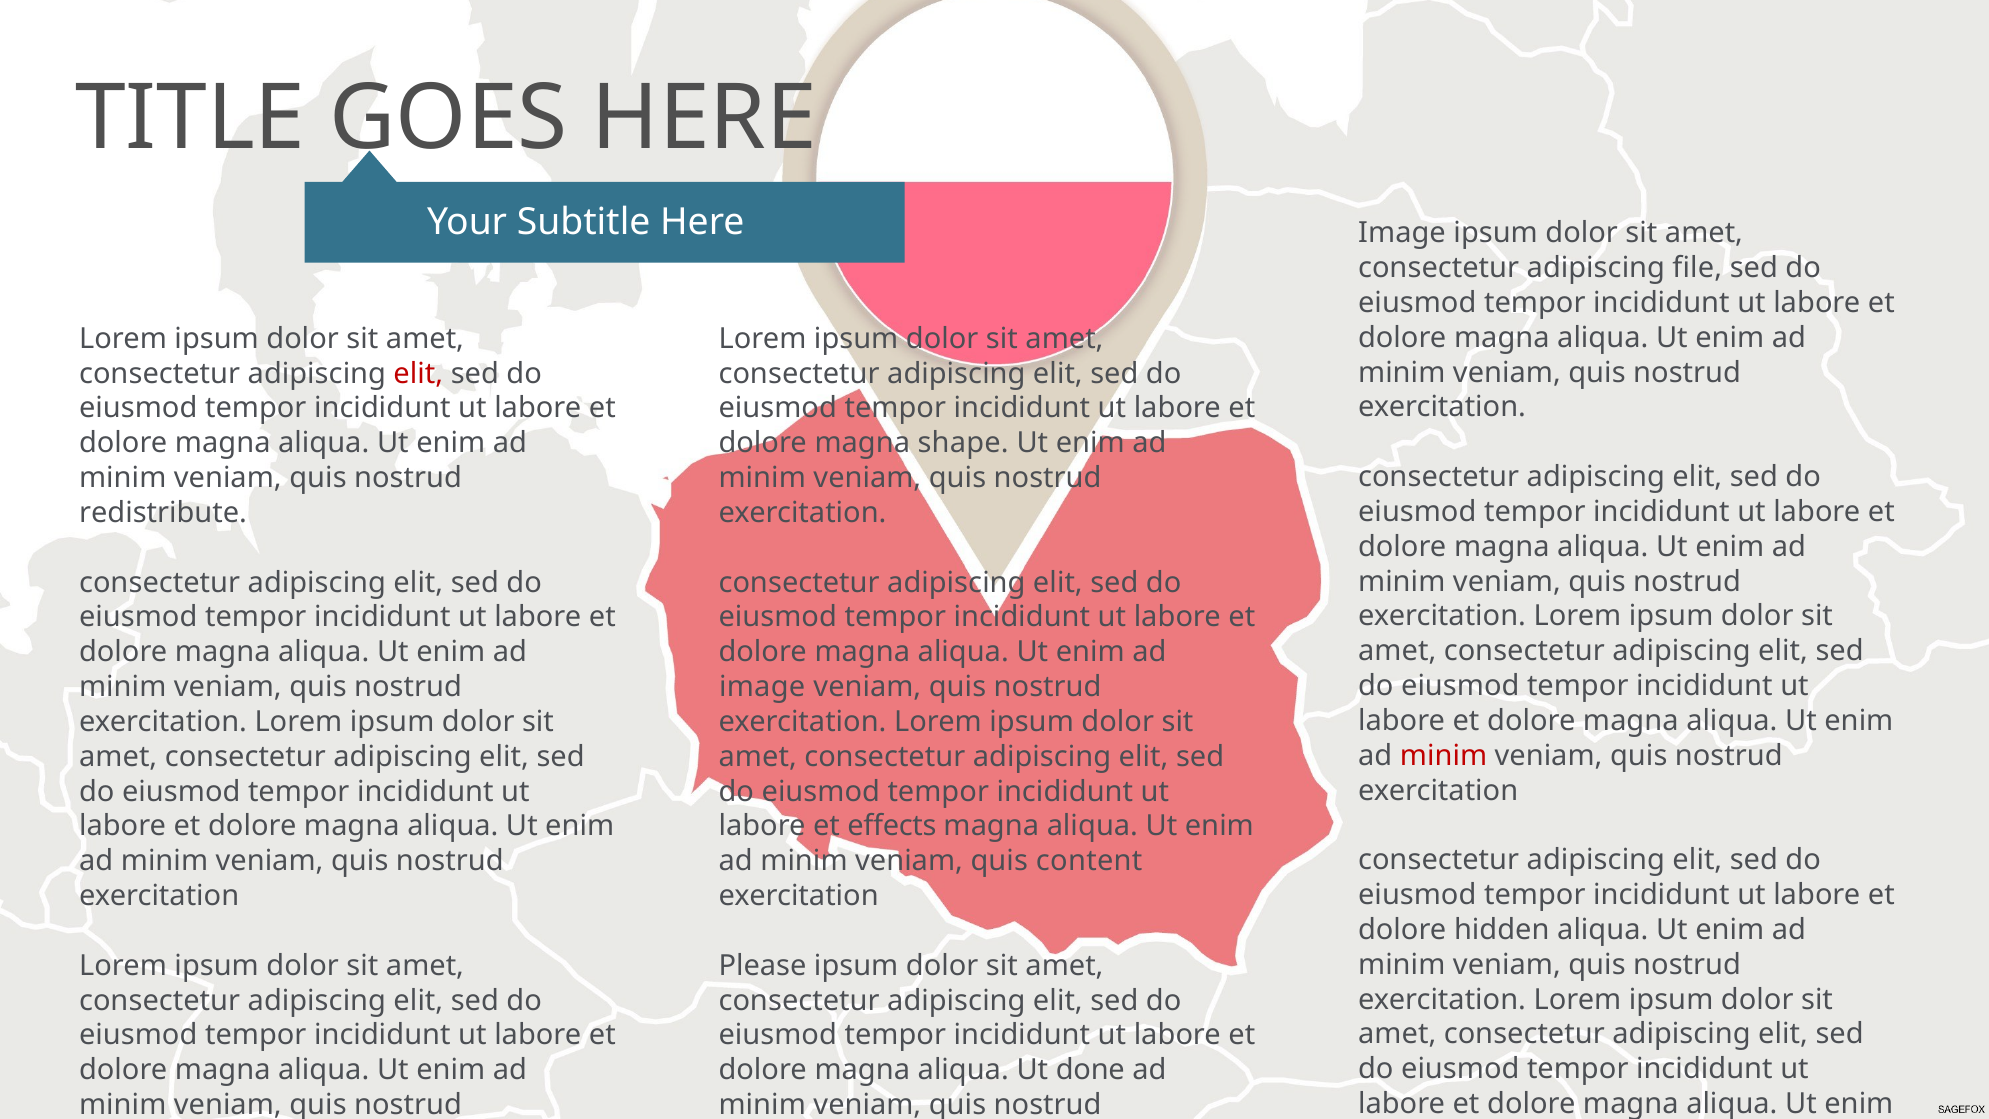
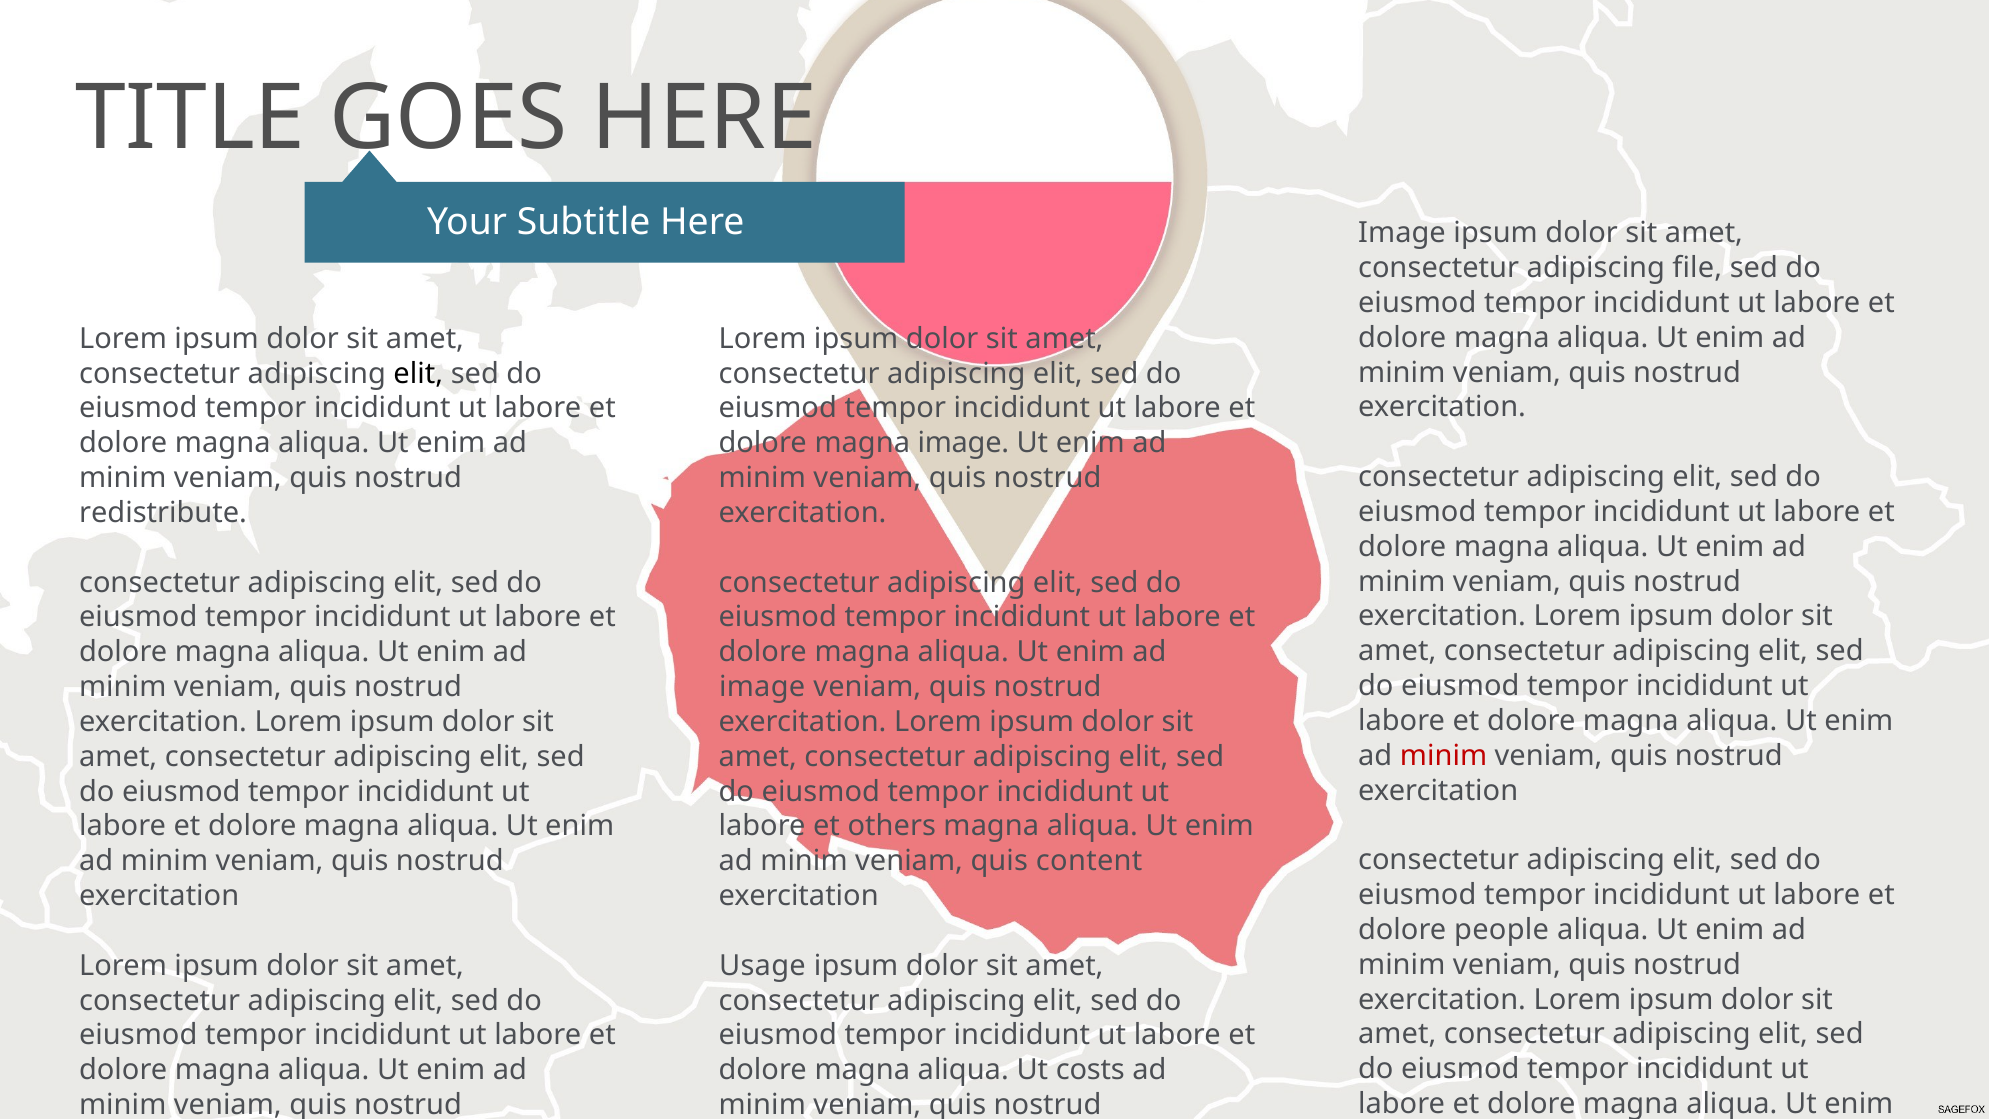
elit colour: red -> black (418, 374)
magna shape: shape -> image (963, 443)
effects: effects -> others (892, 826)
hidden: hidden -> people (1502, 930)
Please: Please -> Usage (762, 966)
done: done -> costs (1090, 1070)
